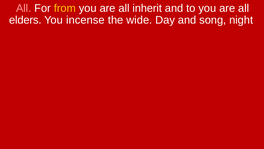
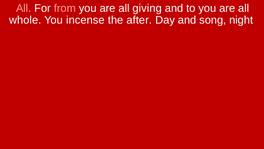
from colour: yellow -> pink (65, 8)
inherit: inherit -> giving (147, 8)
elders: elders -> whole (25, 20)
wide: wide -> after (139, 20)
